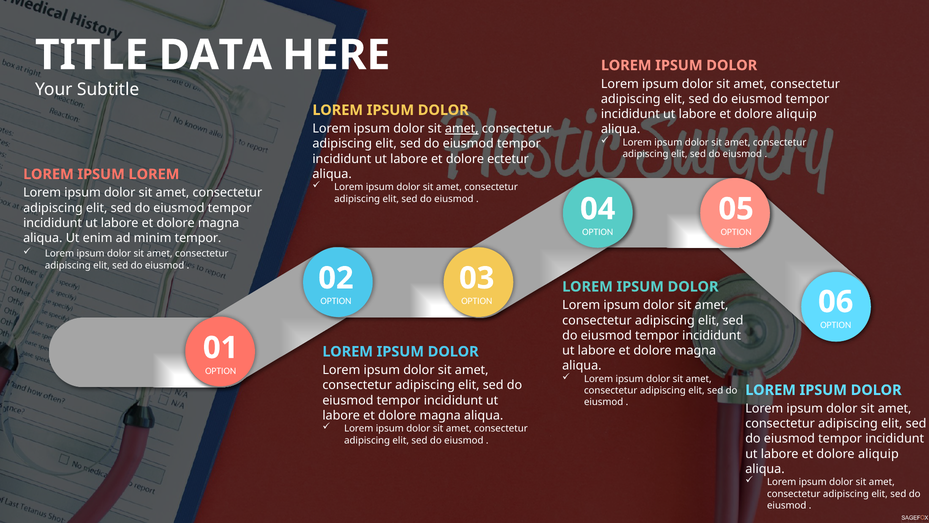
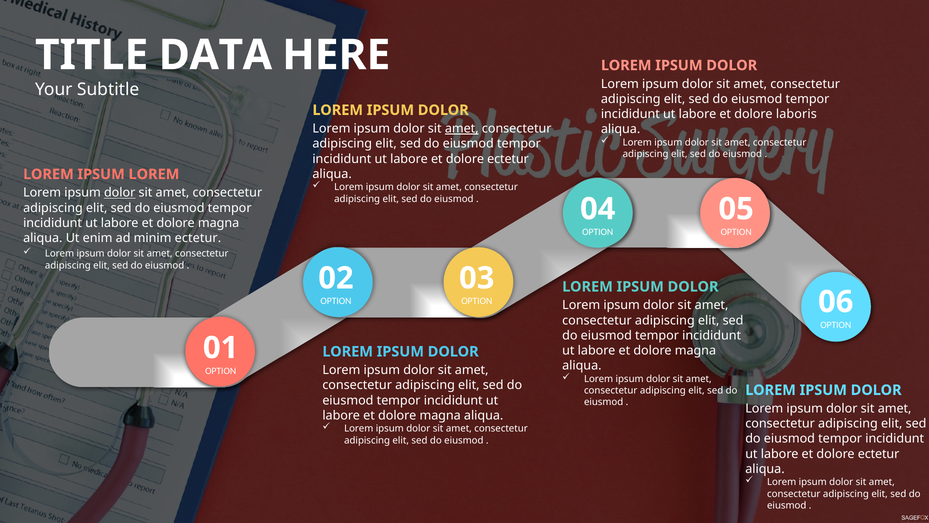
aliquip: aliquip -> laboris (796, 114)
dolor underline: none -> present (120, 193)
minim tempor: tempor -> ectetur (198, 238)
aliquip: aliquip -> ectetur (879, 454)
